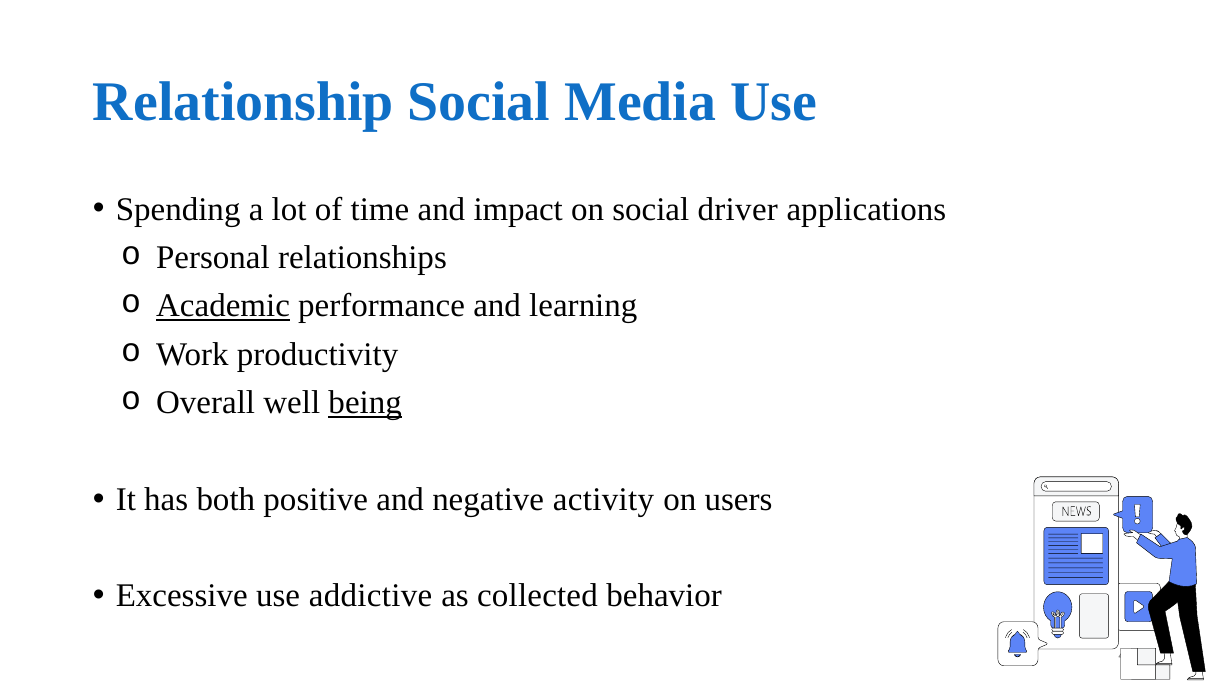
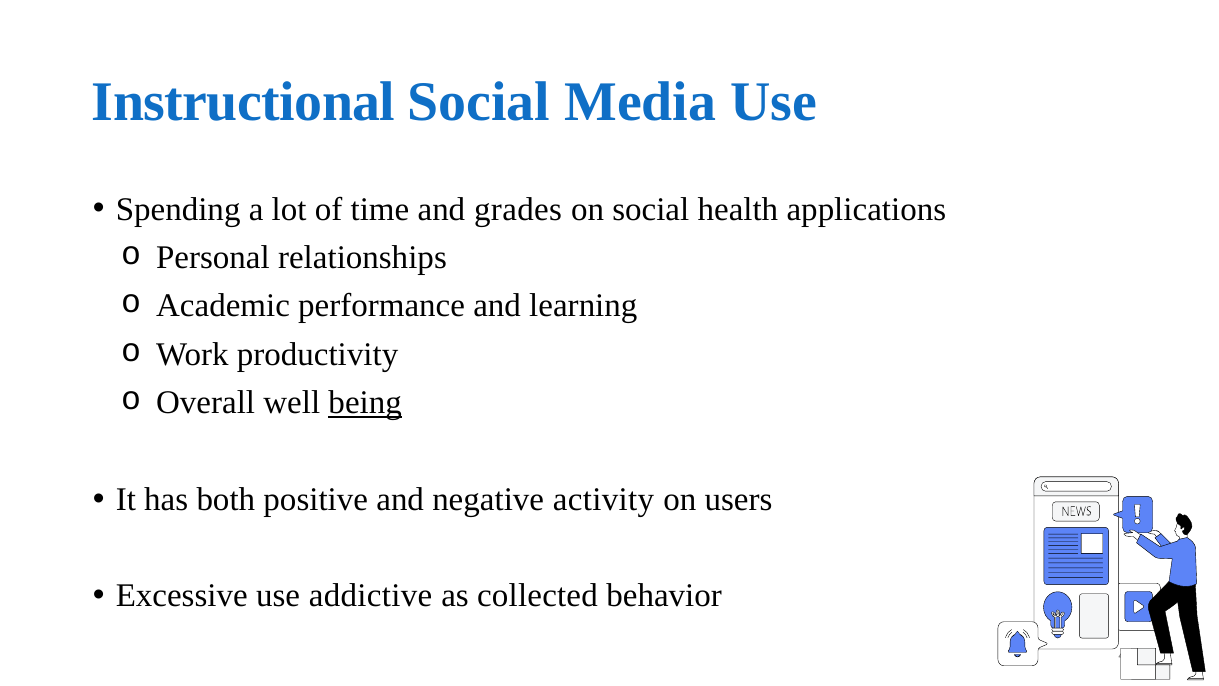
Relationship: Relationship -> Instructional (244, 102)
impact: impact -> grades (518, 209)
driver: driver -> health (738, 209)
Academic underline: present -> none (223, 306)
